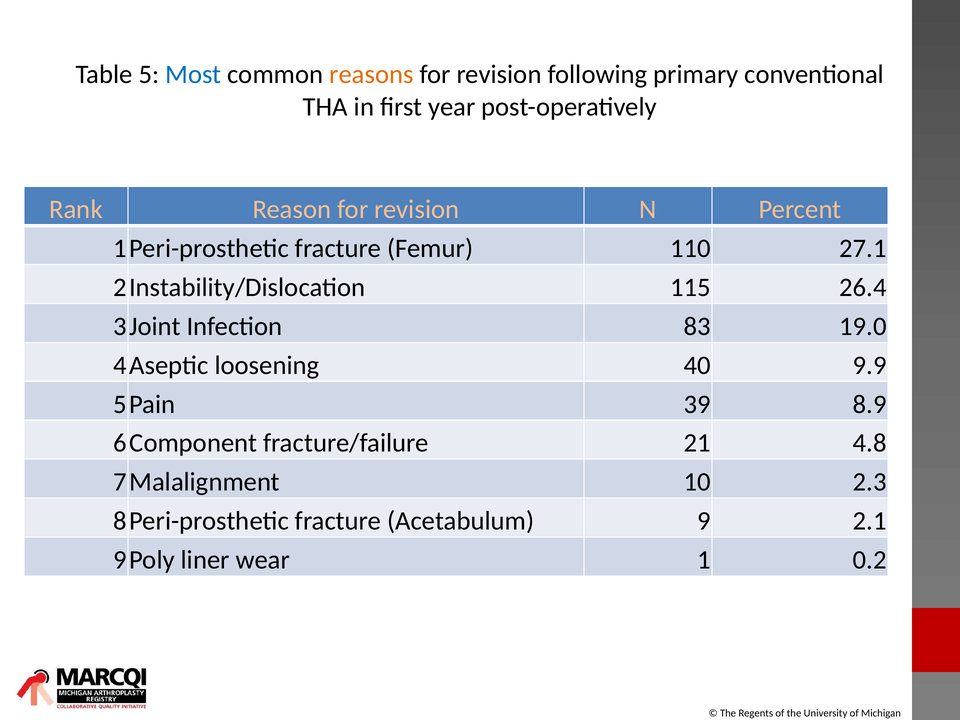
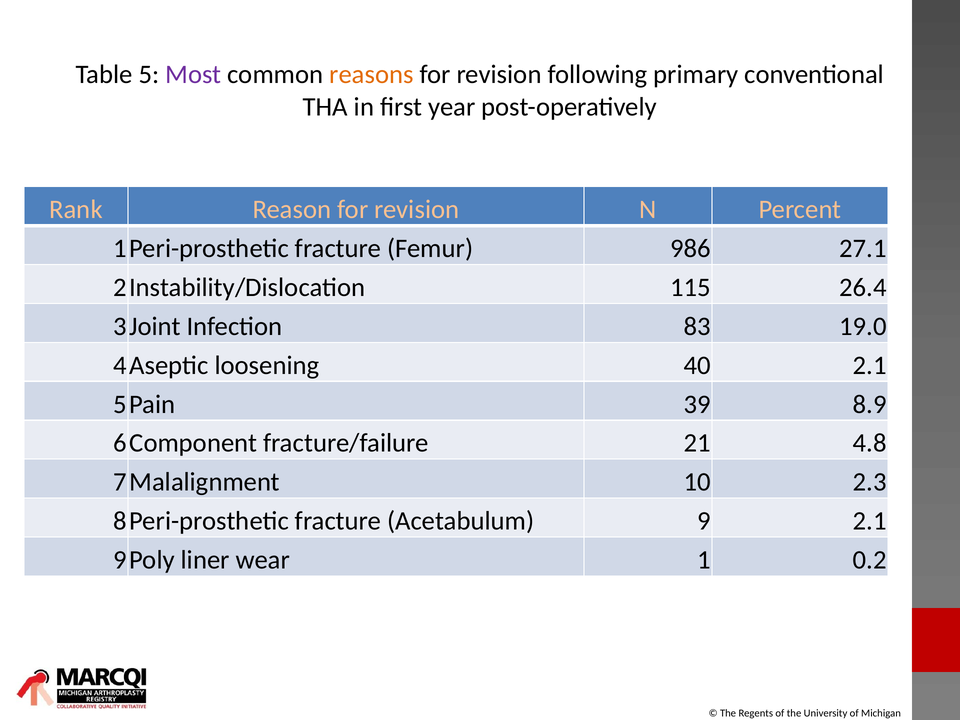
Most colour: blue -> purple (193, 75)
110: 110 -> 986 (690, 249)
40 9.9: 9.9 -> 2.1 (870, 365)
